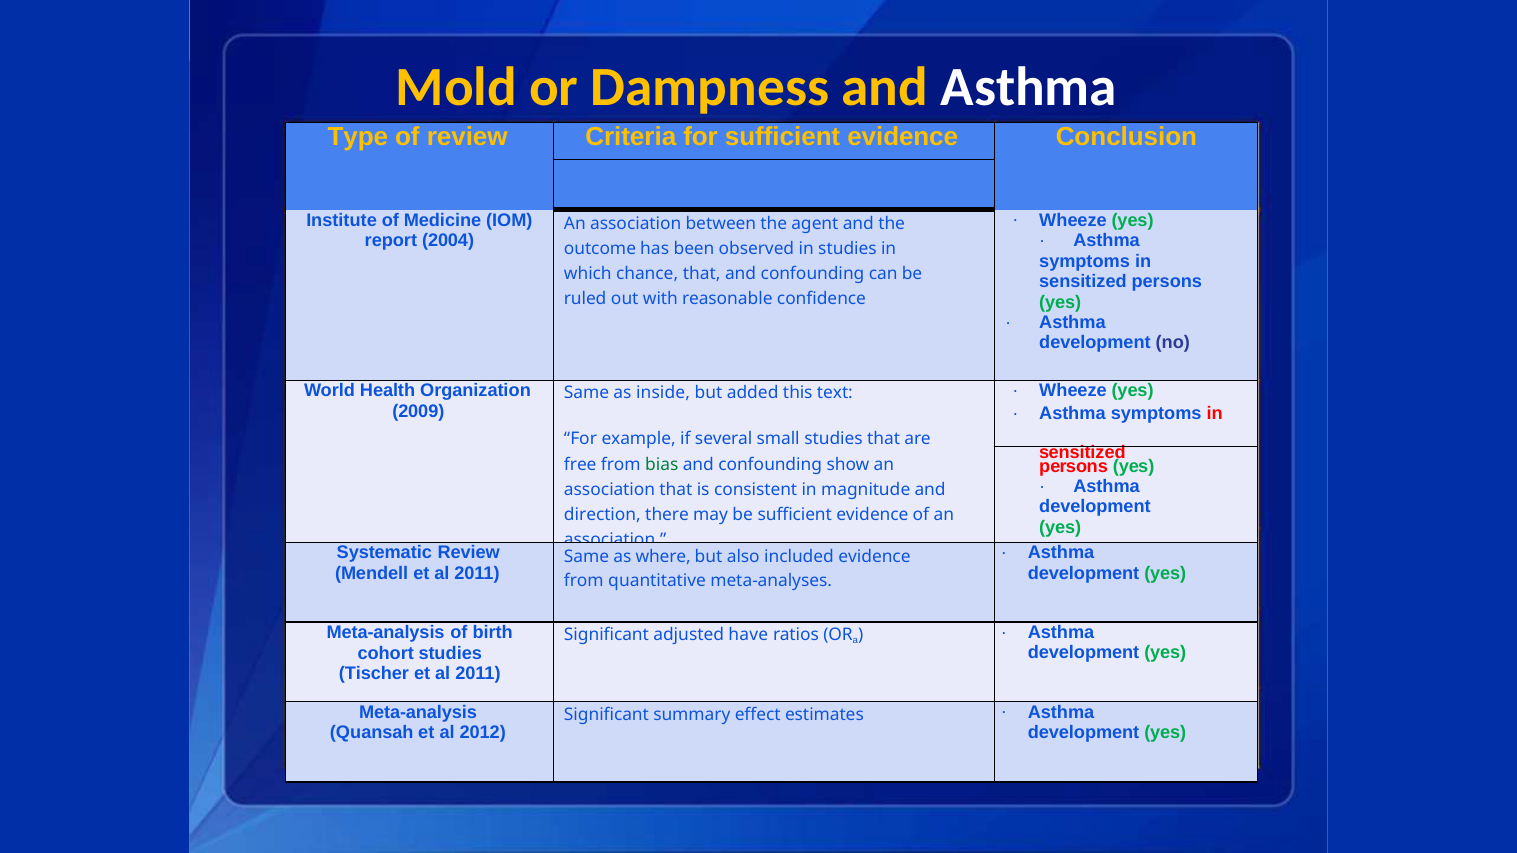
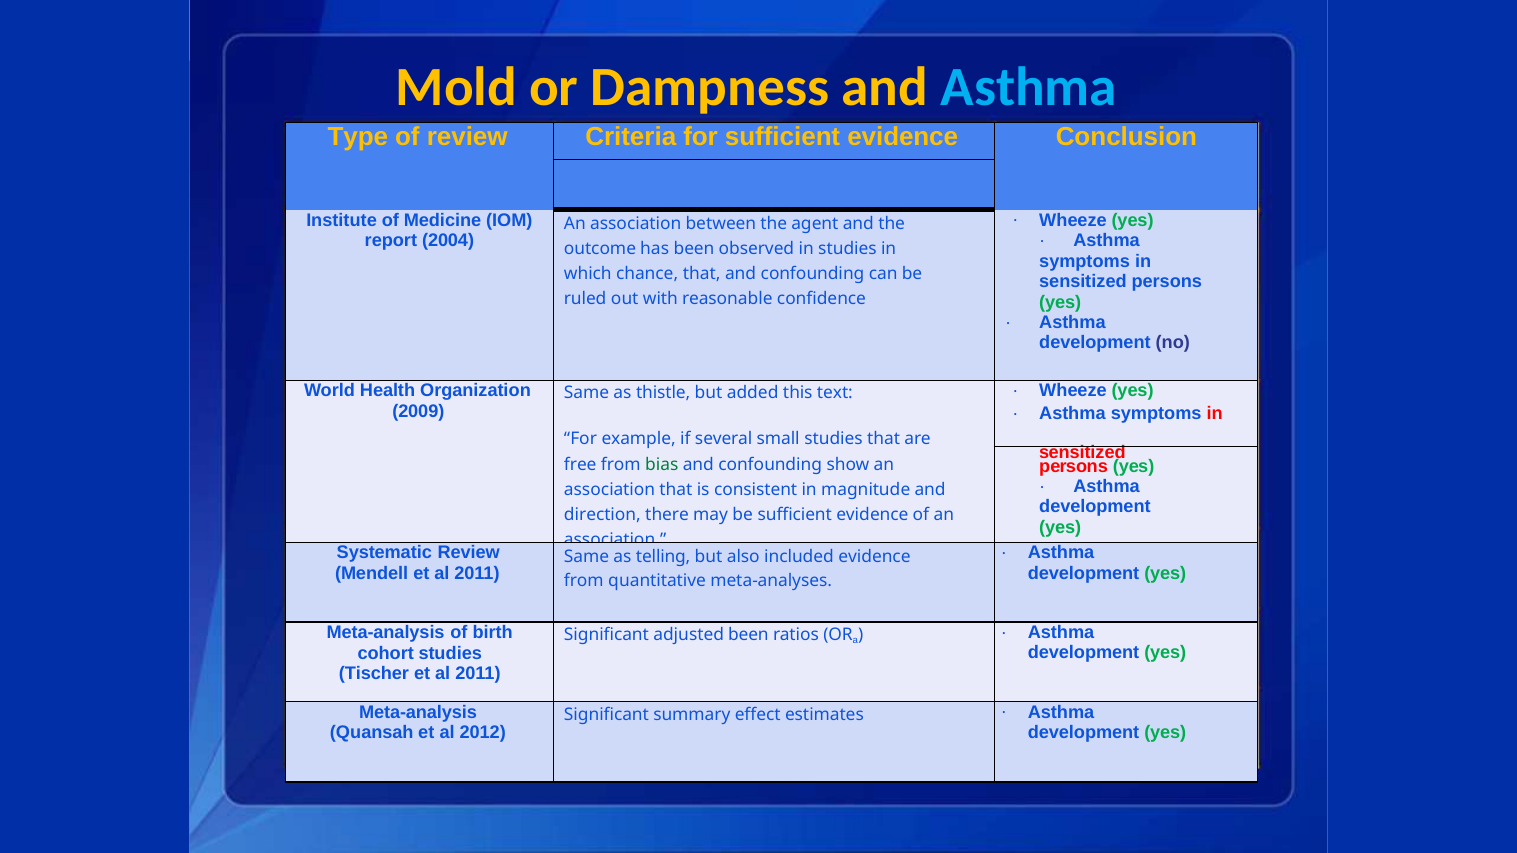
Asthma colour: white -> light blue (1029, 87)
inside: inside -> thistle (663, 393)
where: where -> telling (663, 557)
adjusted have: have -> been (748, 635)
